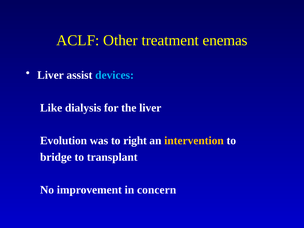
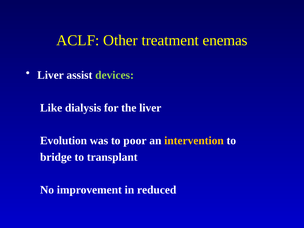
devices colour: light blue -> light green (115, 75)
right: right -> poor (135, 141)
concern: concern -> reduced (157, 190)
